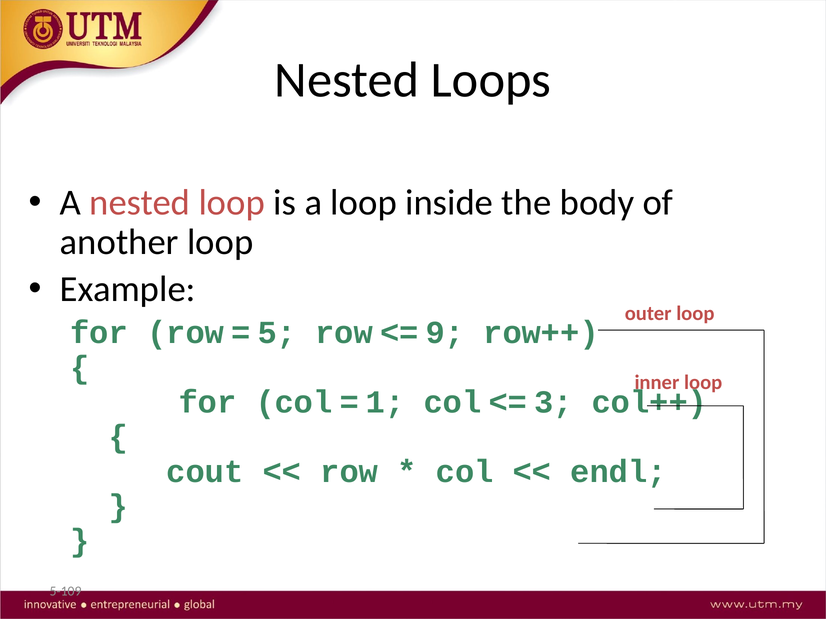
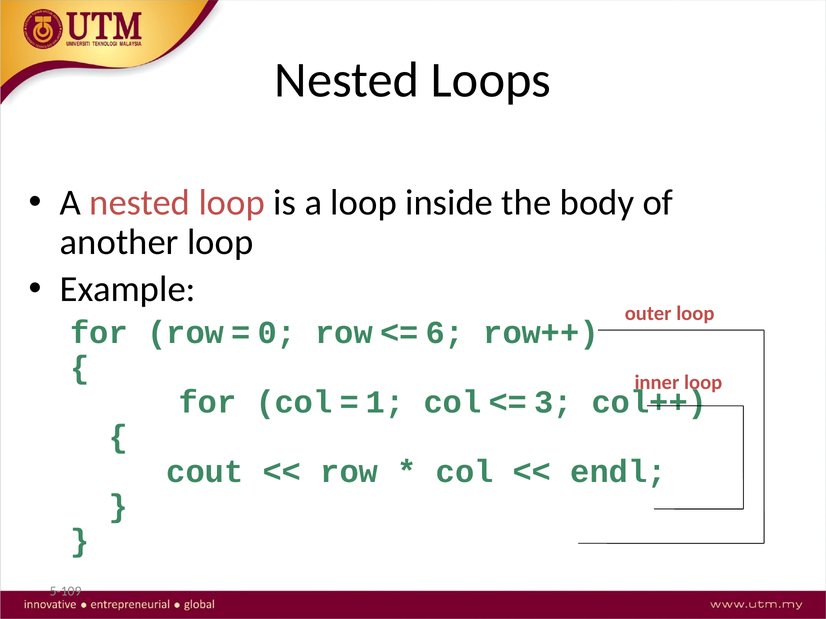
5: 5 -> 0 (277, 333)
9: 9 -> 6 (445, 333)
